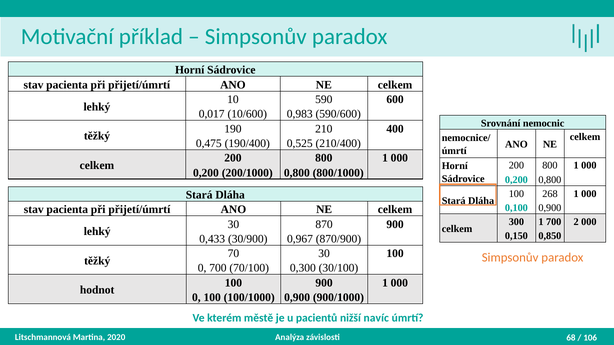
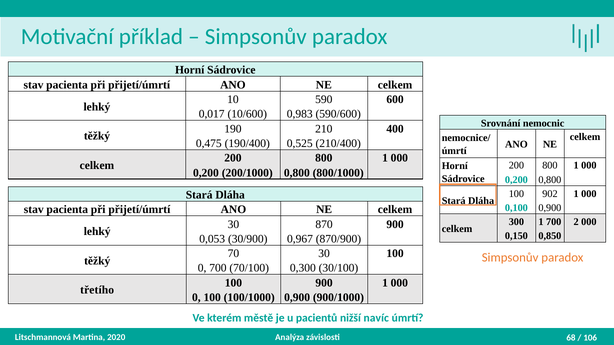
268: 268 -> 902 (550, 194)
0,433: 0,433 -> 0,053 (212, 239)
hodnot: hodnot -> třetího (97, 290)
